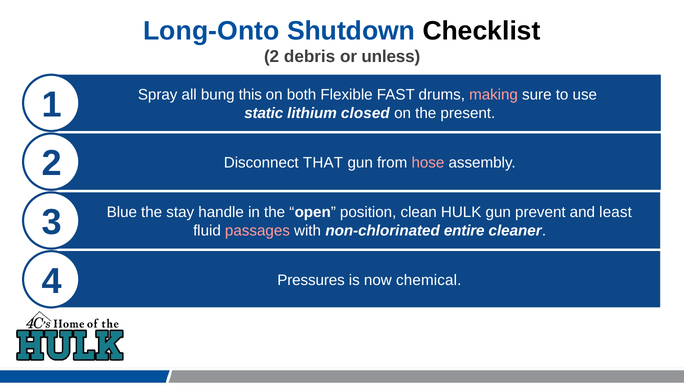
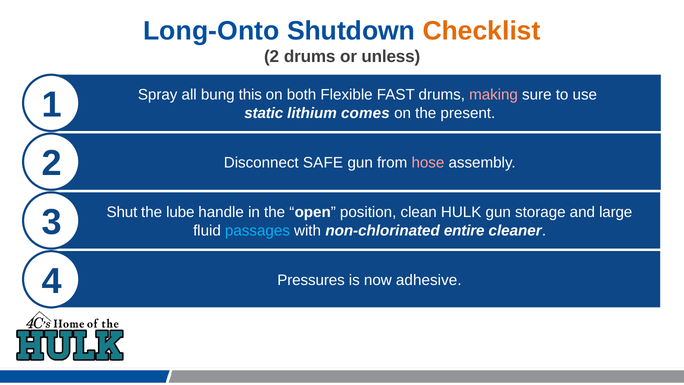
Checklist colour: black -> orange (482, 31)
2 debris: debris -> drums (310, 57)
closed: closed -> comes (365, 113)
THAT: THAT -> SAFE (323, 163)
Blue: Blue -> Shut (122, 212)
stay: stay -> lube (180, 212)
prevent: prevent -> storage (540, 212)
least: least -> large (616, 212)
passages colour: pink -> light blue (257, 230)
chemical: chemical -> adhesive (429, 280)
